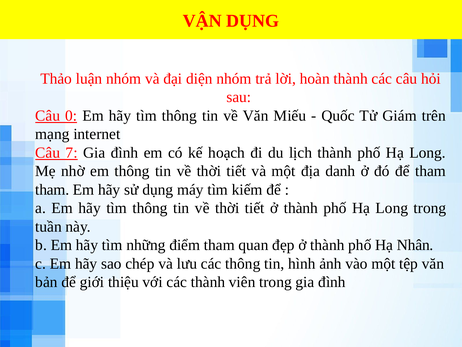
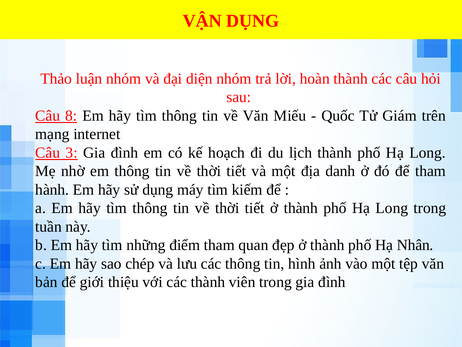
0: 0 -> 8 (71, 115)
7: 7 -> 3 (72, 152)
tham: tham -> hành (52, 189)
